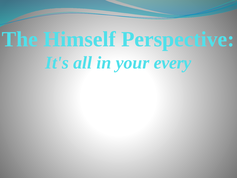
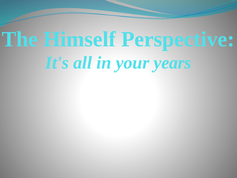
every: every -> years (173, 63)
